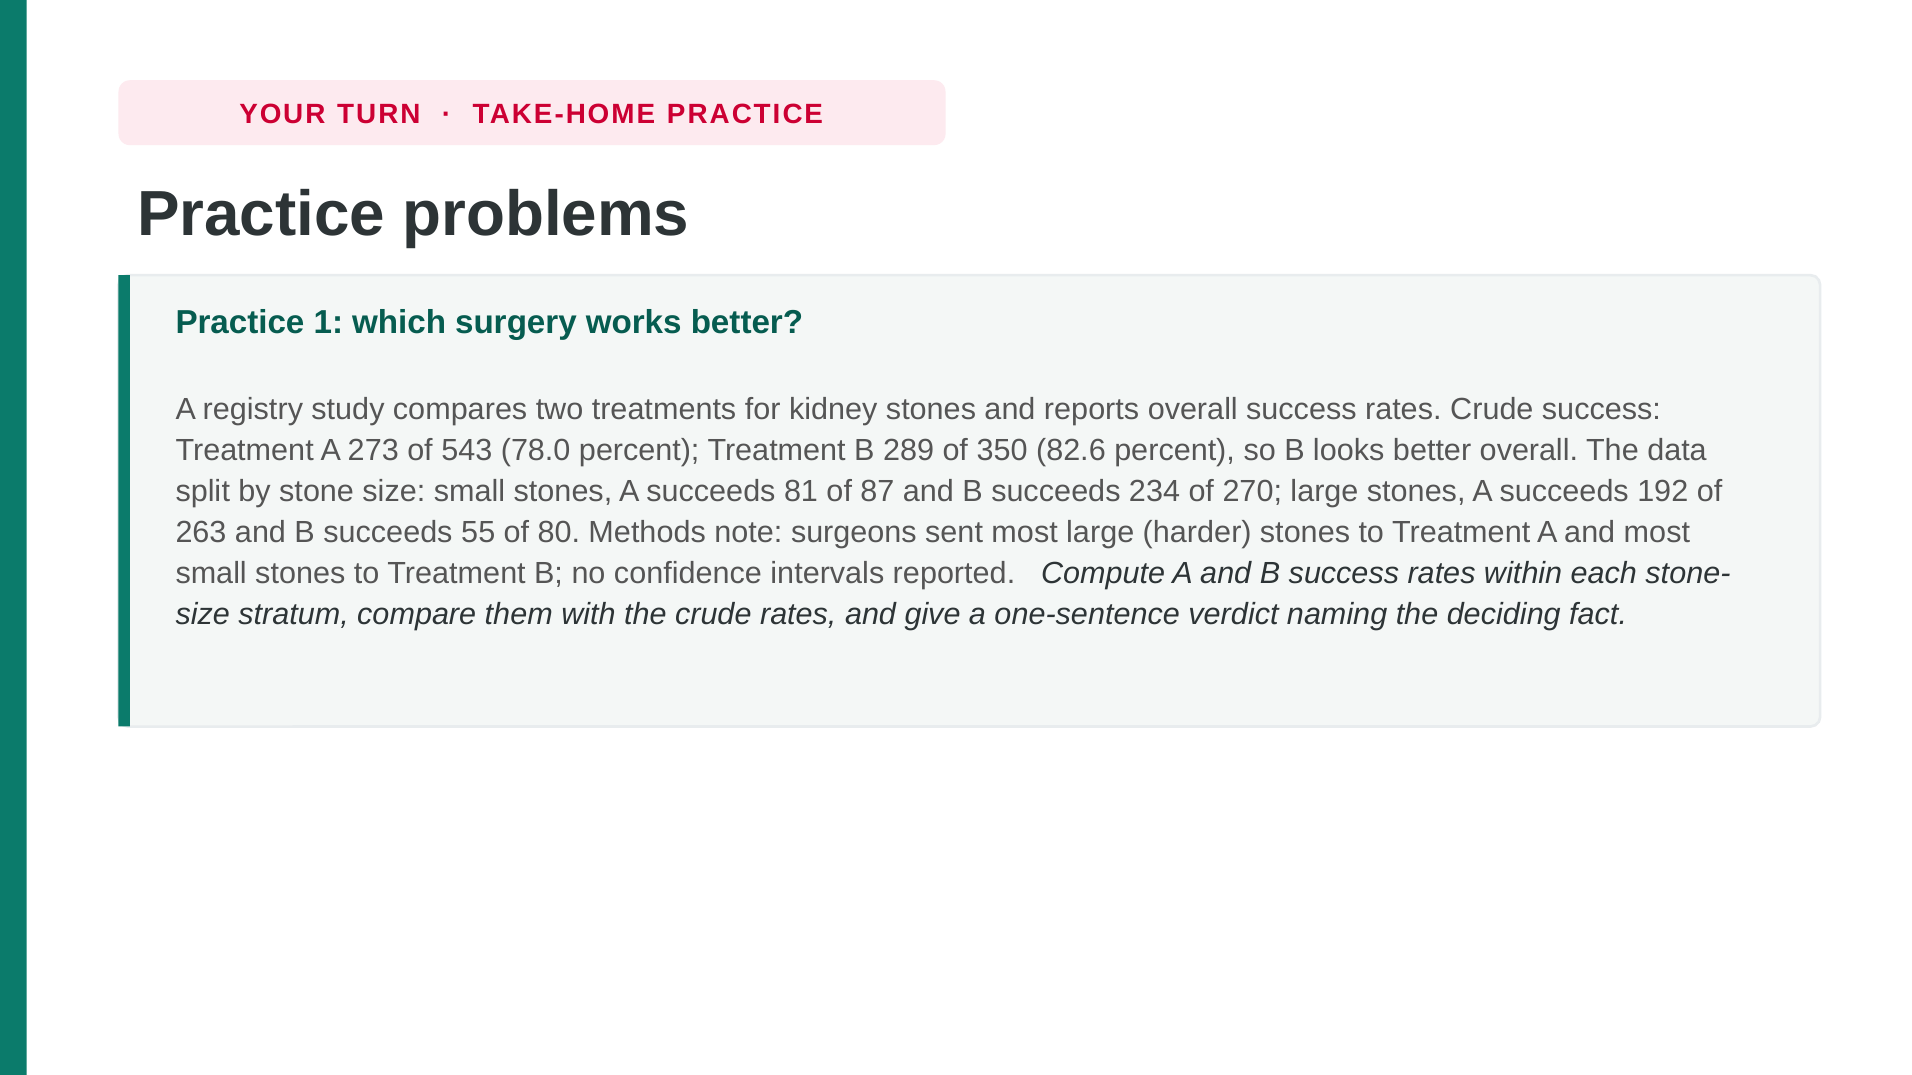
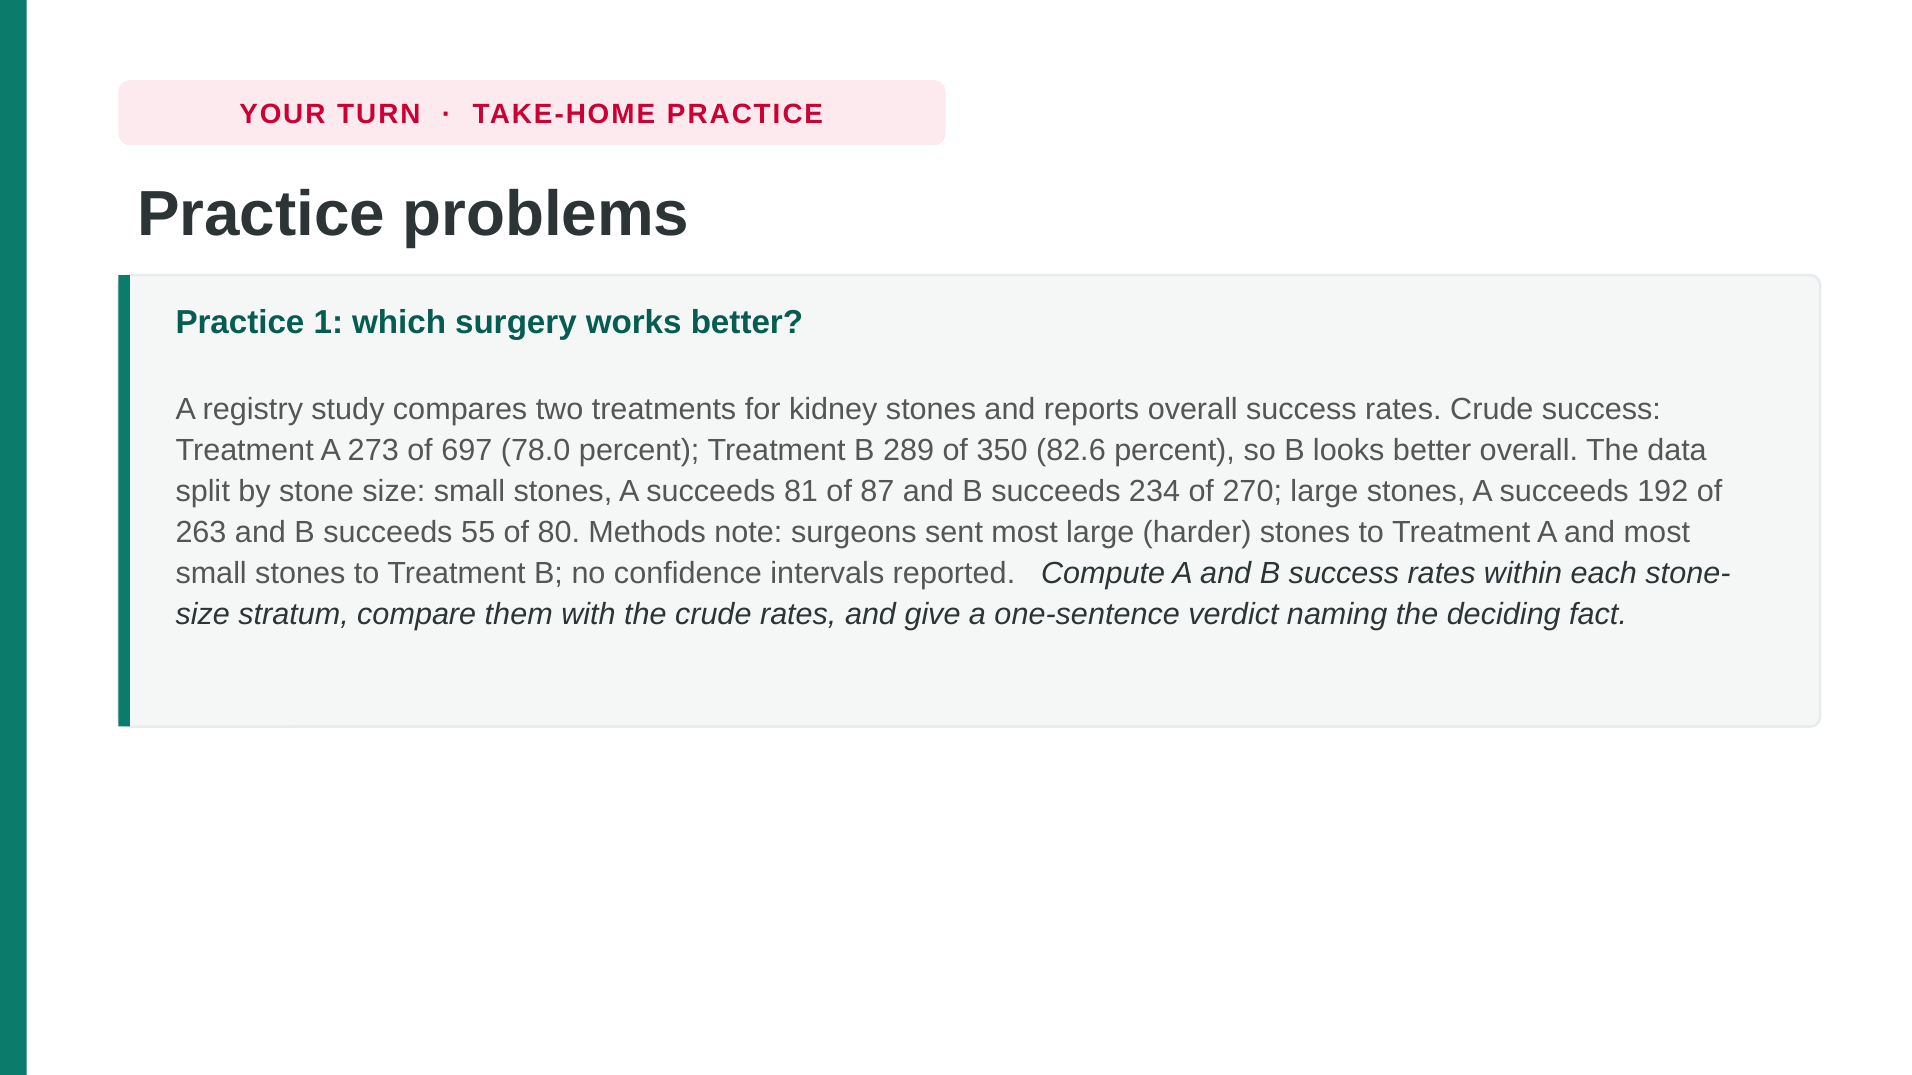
543: 543 -> 697 (467, 450)
